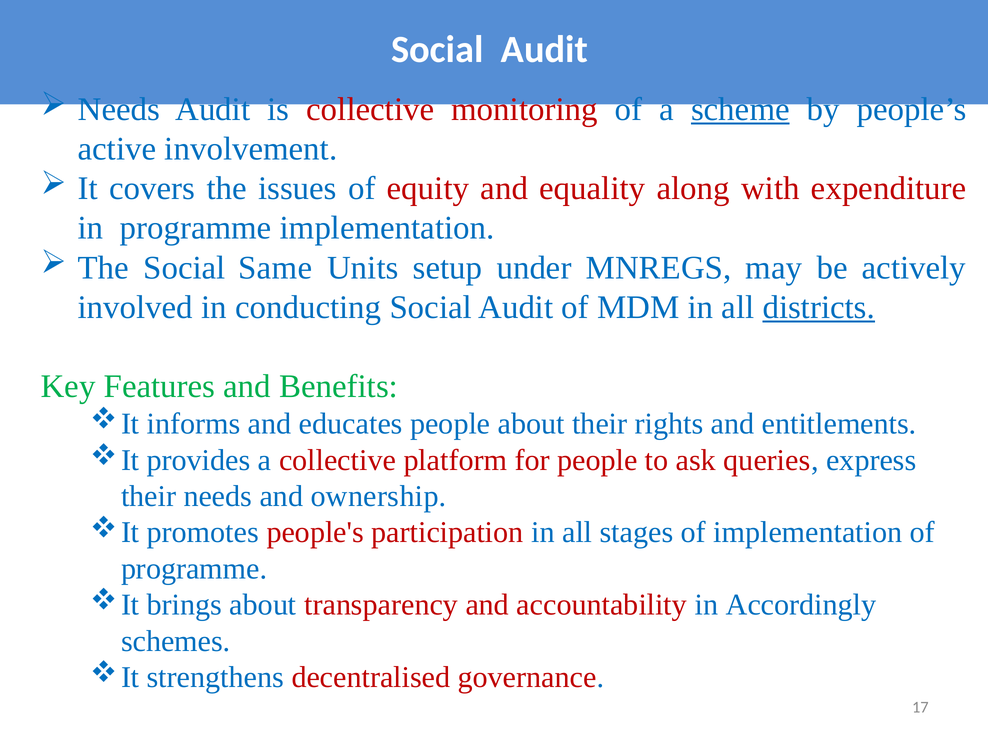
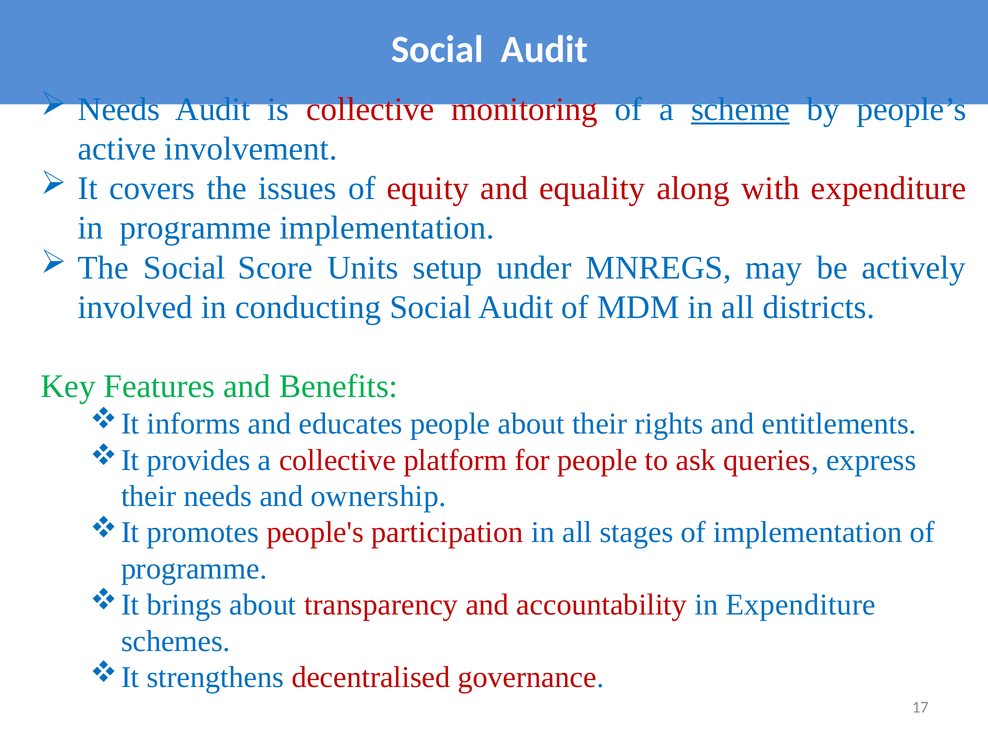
Same: Same -> Score (275, 268)
districts underline: present -> none (819, 307)
in Accordingly: Accordingly -> Expenditure (801, 605)
